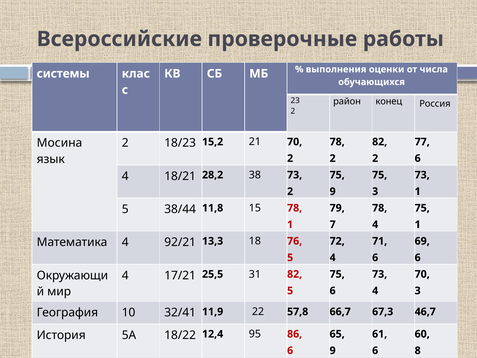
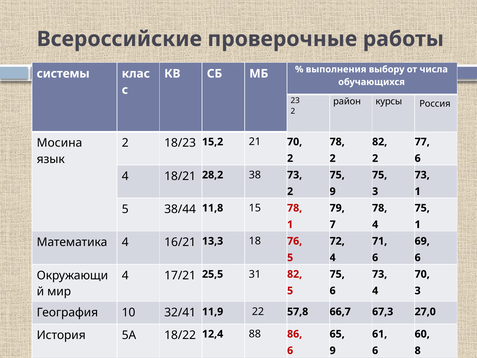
оценки: оценки -> выбору (387, 69)
конец: конец -> курсы (389, 101)
92/21: 92/21 -> 16/21 (180, 242)
46,7: 46,7 -> 27,0 (425, 311)
95: 95 -> 88 (255, 334)
